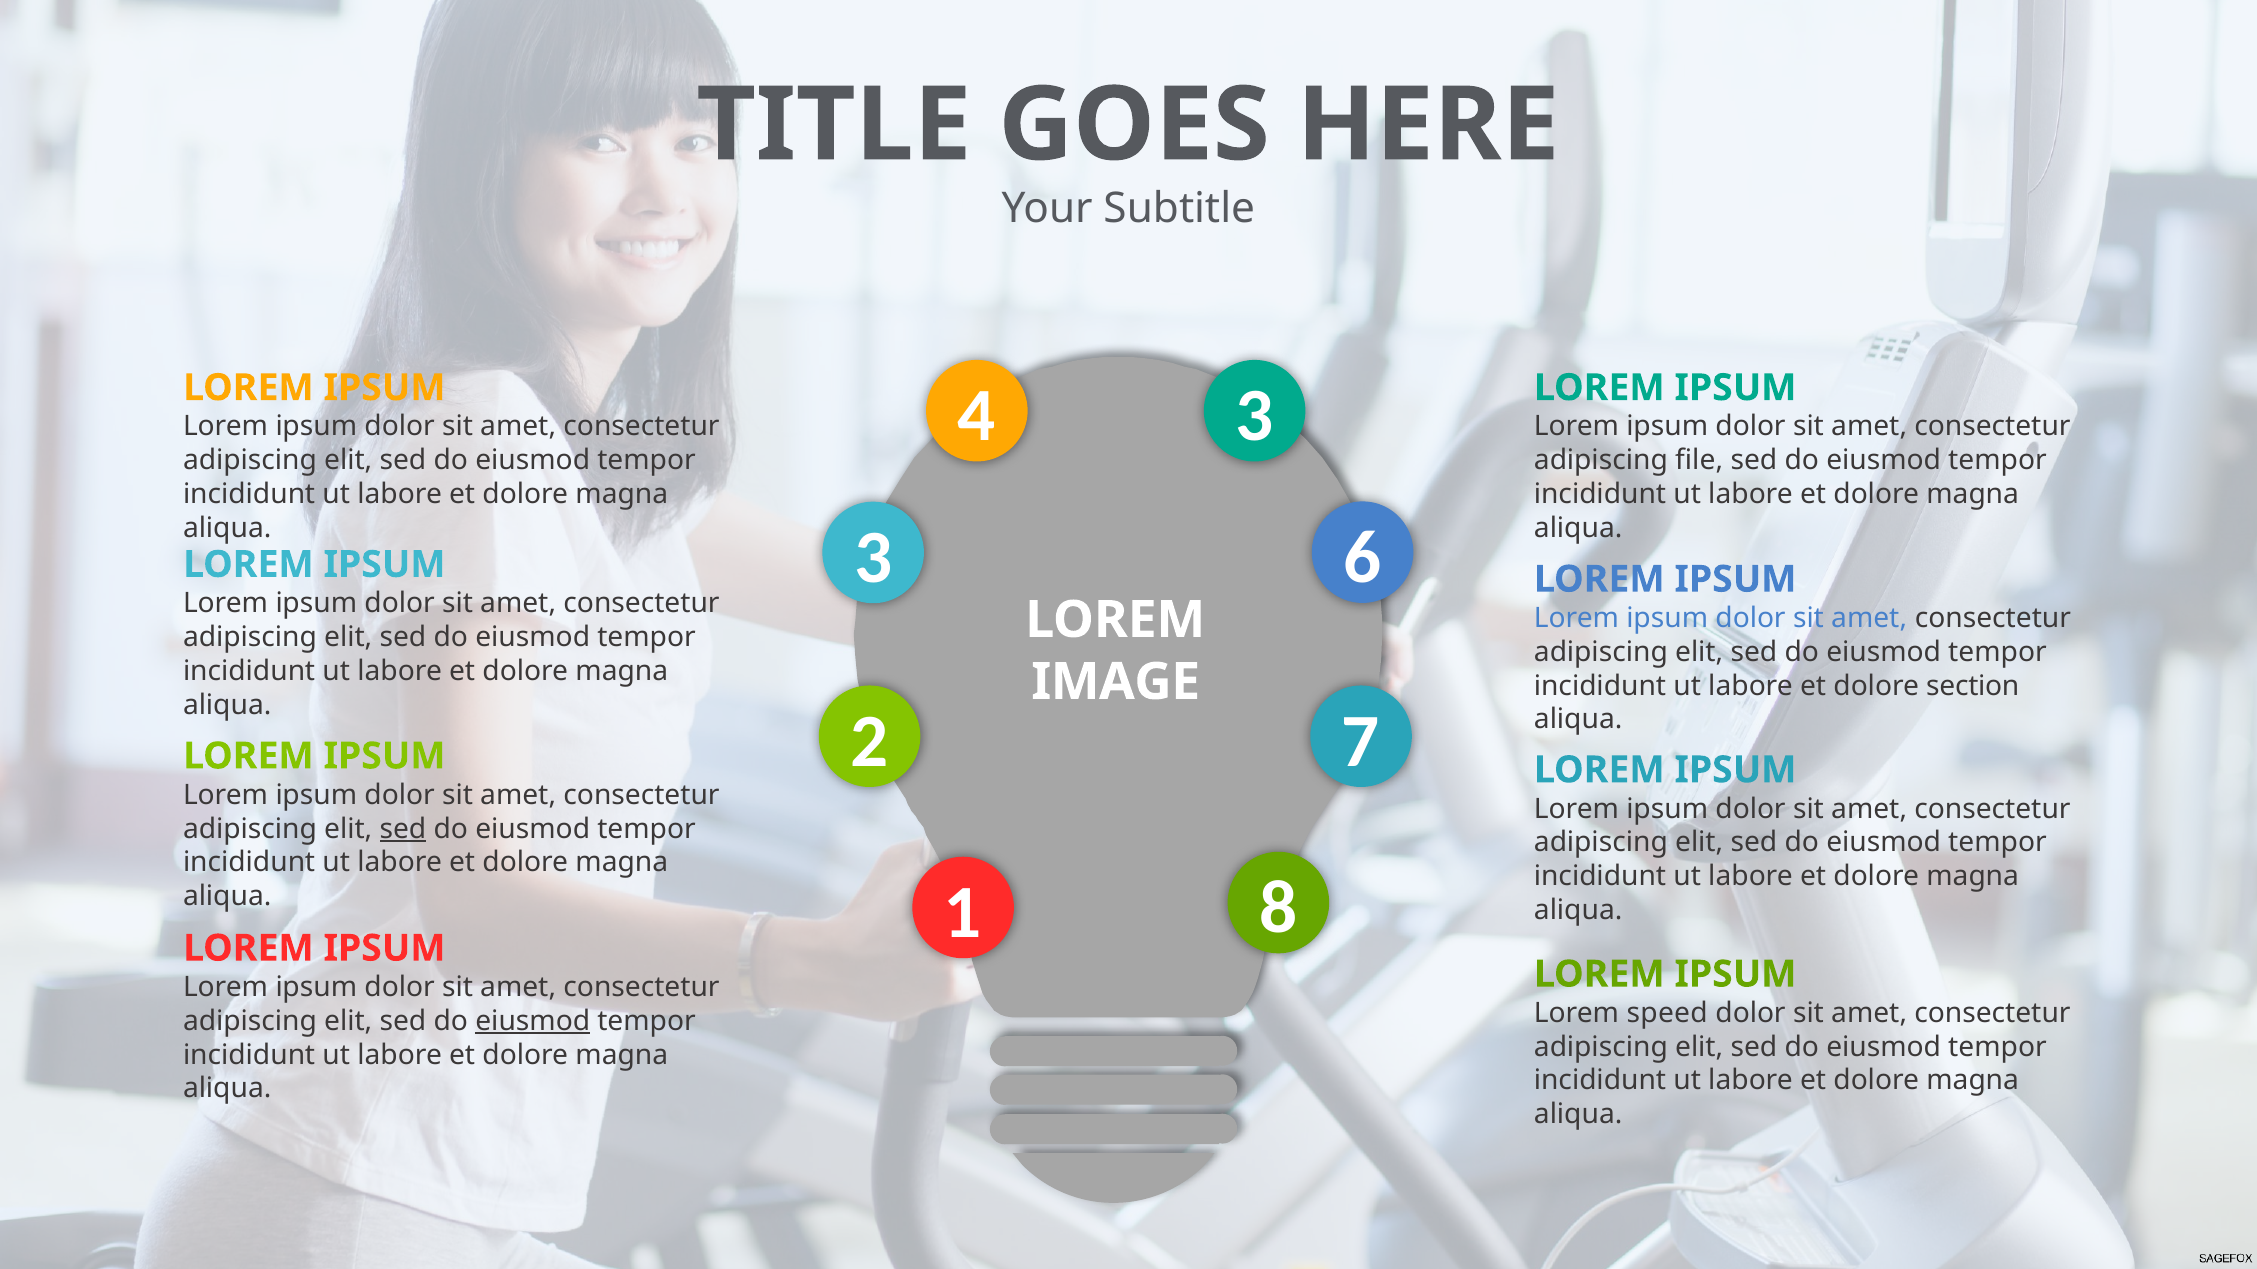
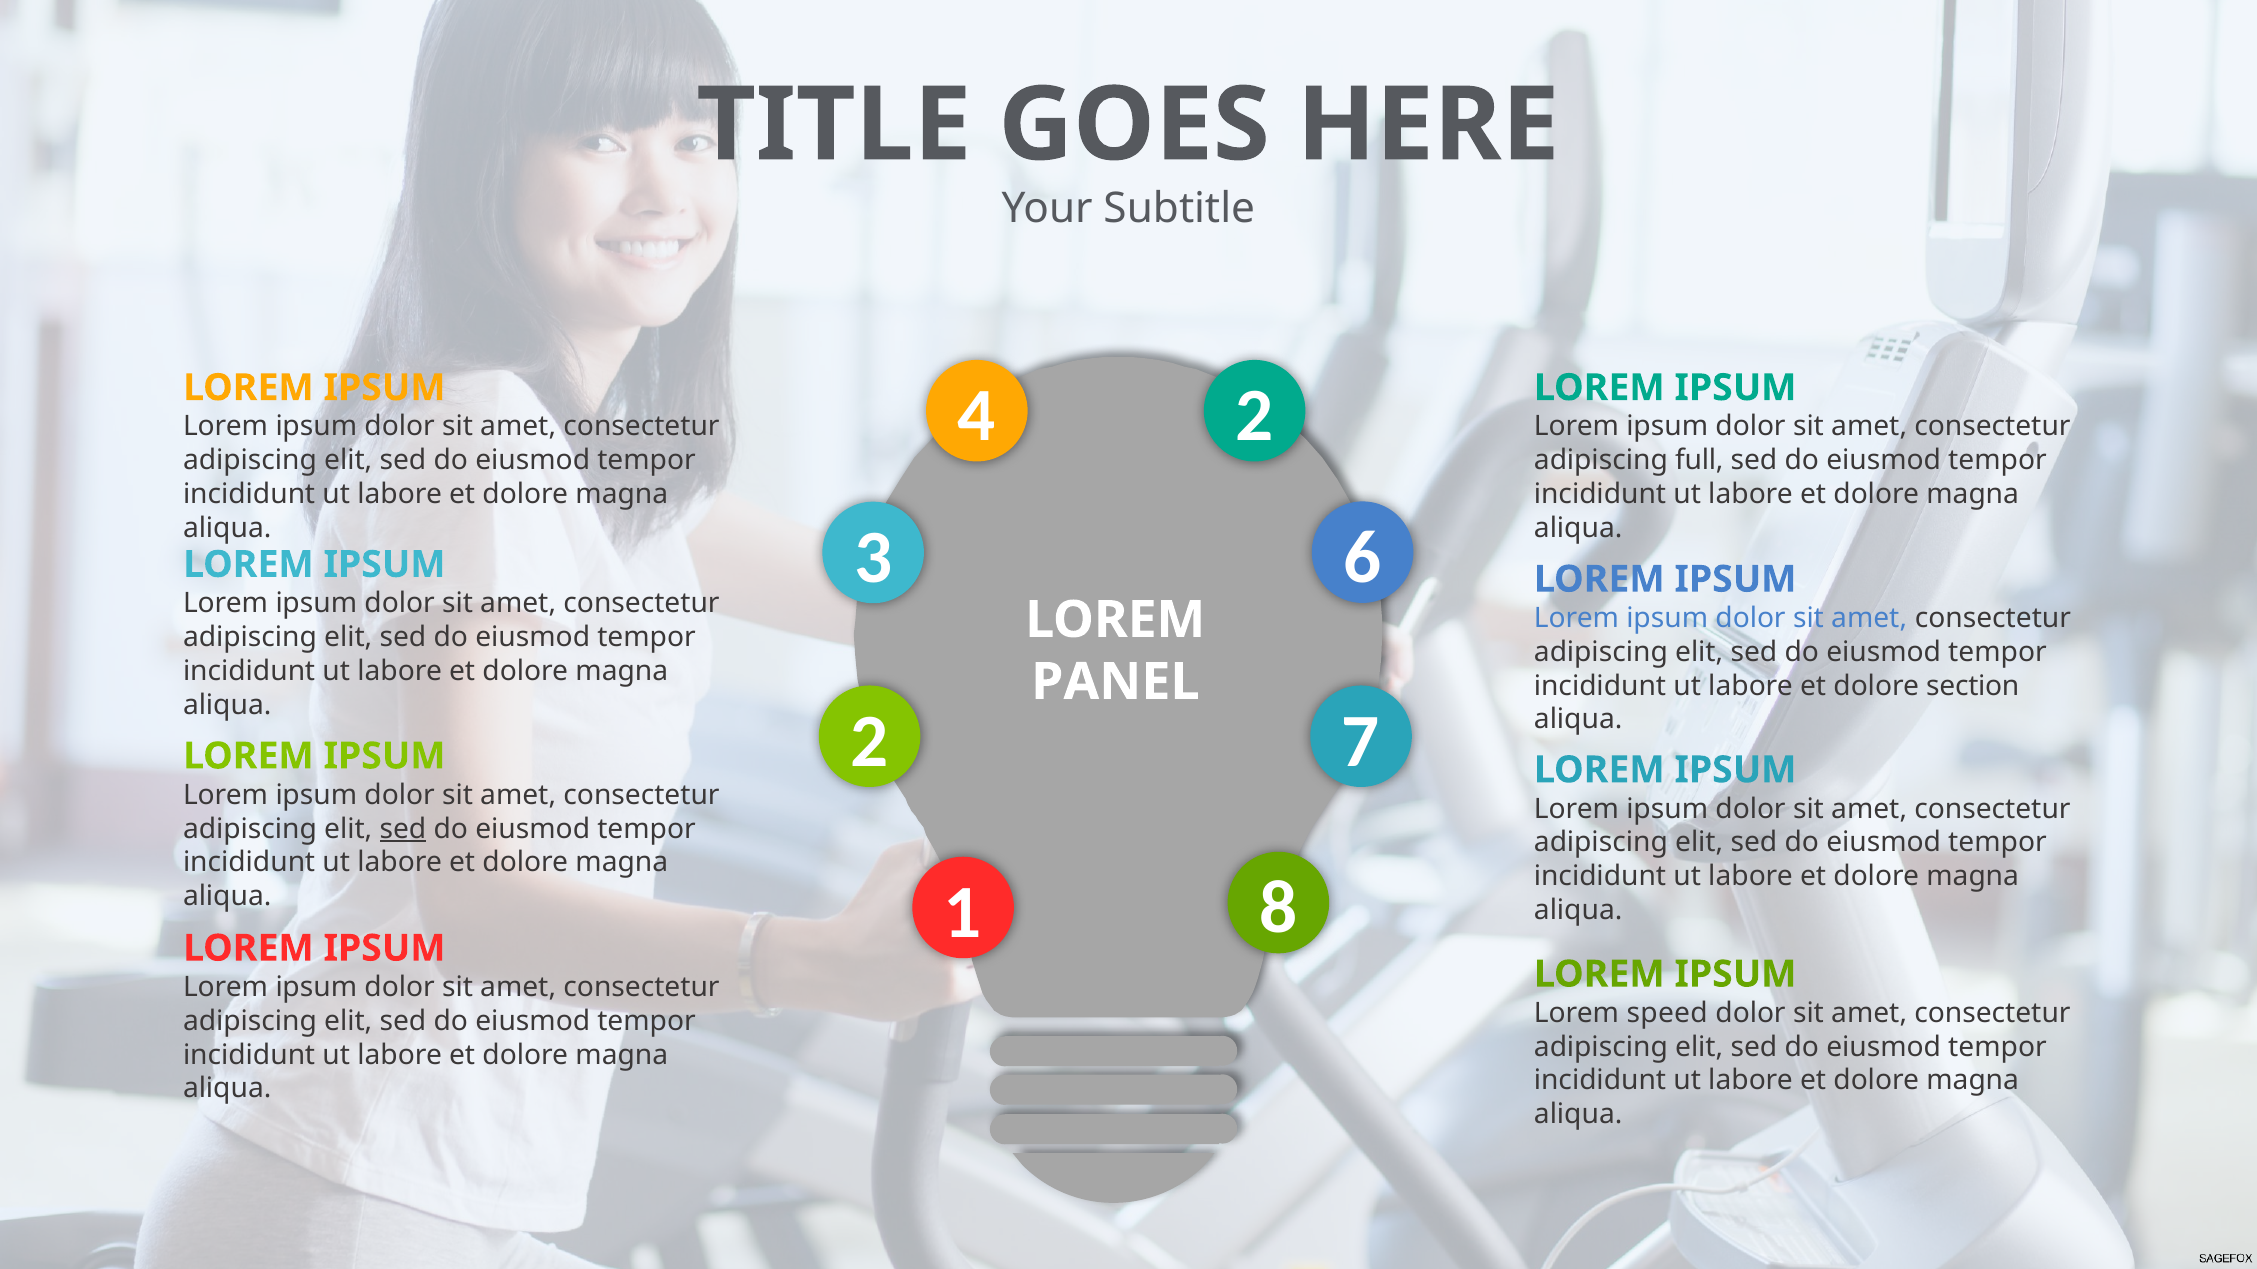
4 3: 3 -> 2 (1255, 416)
file: file -> full (1699, 461)
IMAGE: IMAGE -> PANEL (1115, 682)
eiusmod underline: present -> none (533, 1021)
